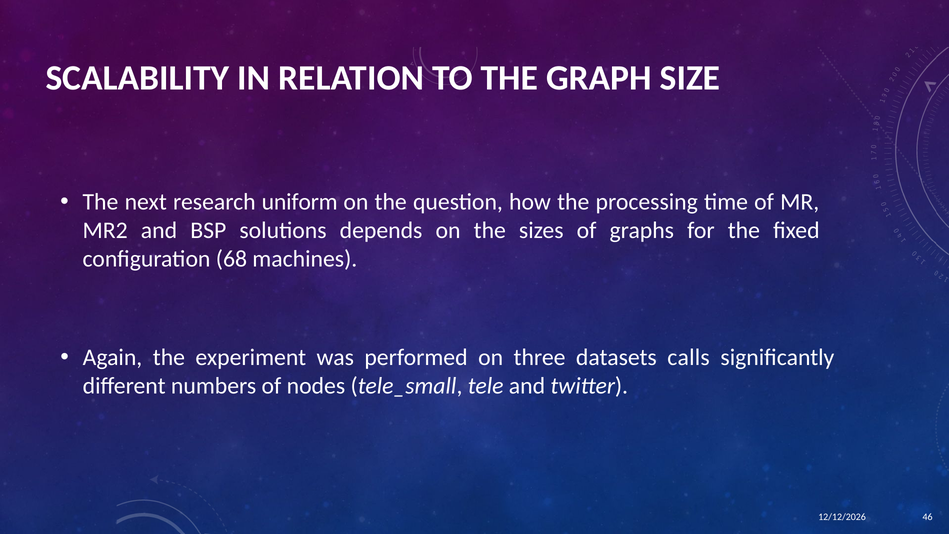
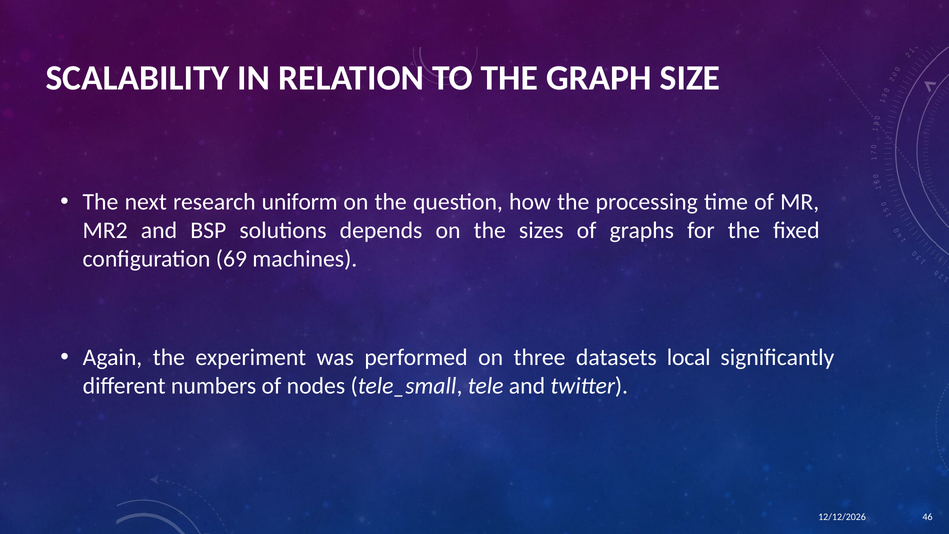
68: 68 -> 69 (231, 259)
calls: calls -> local (689, 357)
